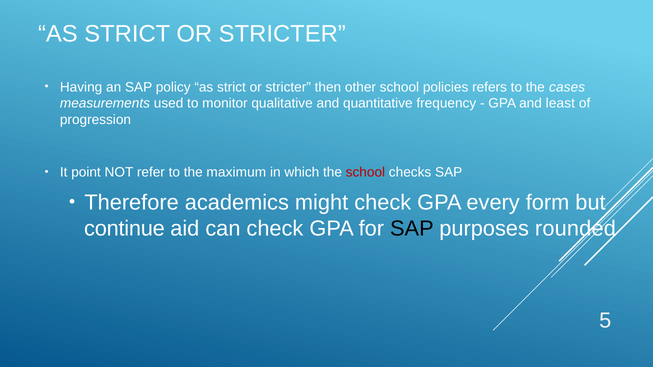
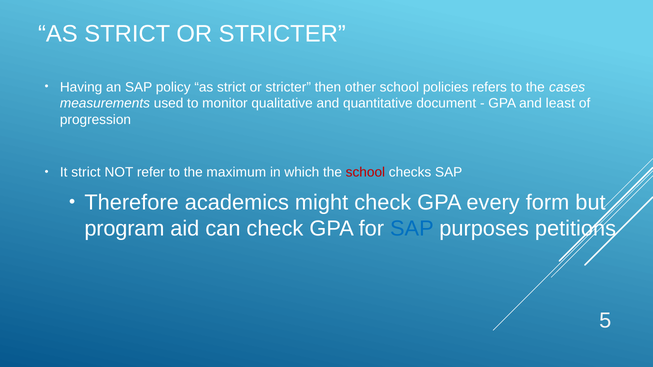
frequency: frequency -> document (446, 104)
It point: point -> strict (86, 173)
continue: continue -> program (124, 229)
SAP colour: black -> blue (412, 229)
rounded: rounded -> petitions (576, 229)
